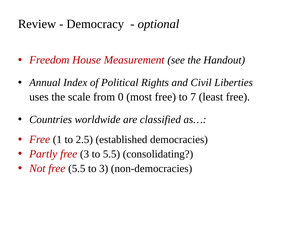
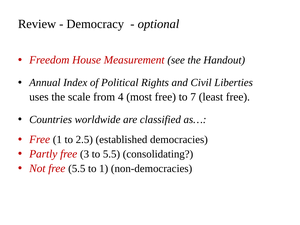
0: 0 -> 4 (121, 97)
to 3: 3 -> 1 (104, 168)
